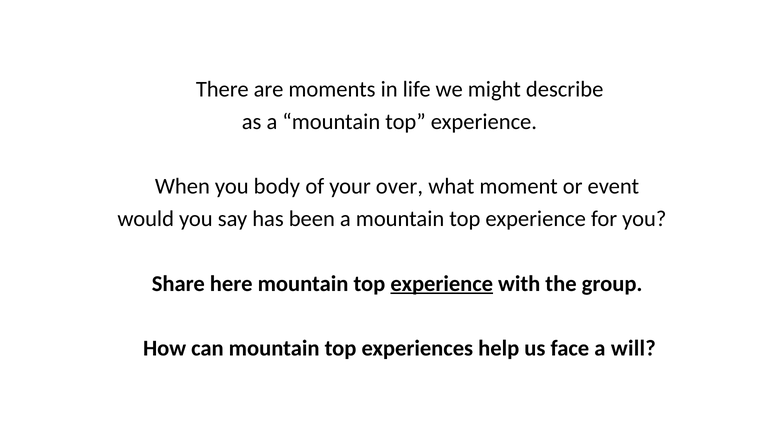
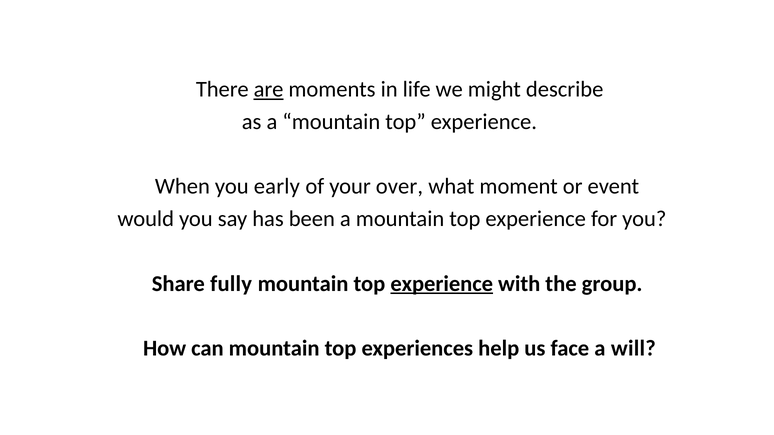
are underline: none -> present (269, 89)
body: body -> early (277, 187)
here: here -> fully (231, 284)
